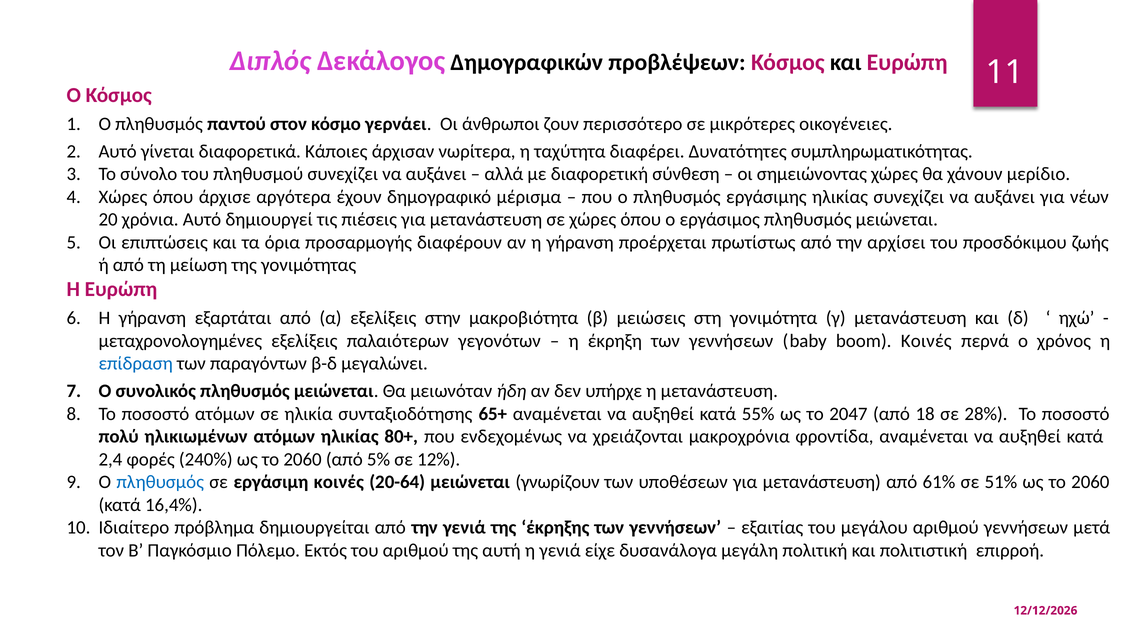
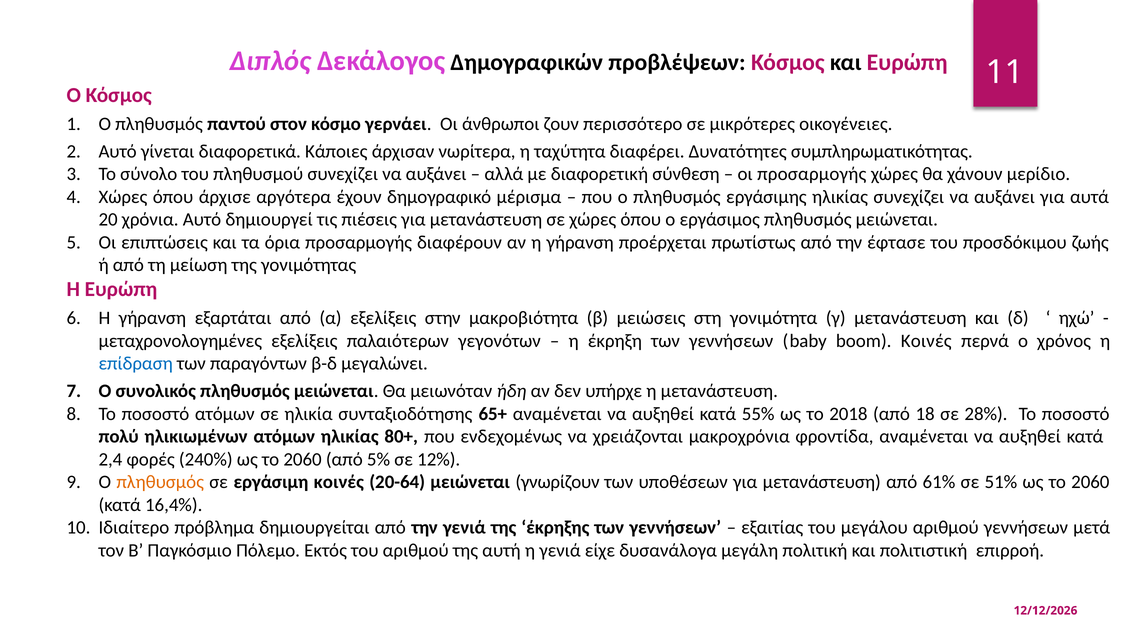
οι σημειώνοντας: σημειώνοντας -> προσαρμογής (812, 174)
νέων: νέων -> αυτά (1089, 197)
αρχίσει: αρχίσει -> έφτασε (896, 242)
2047: 2047 -> 2018 (848, 414)
πληθυσμός colour: blue -> orange (160, 482)
